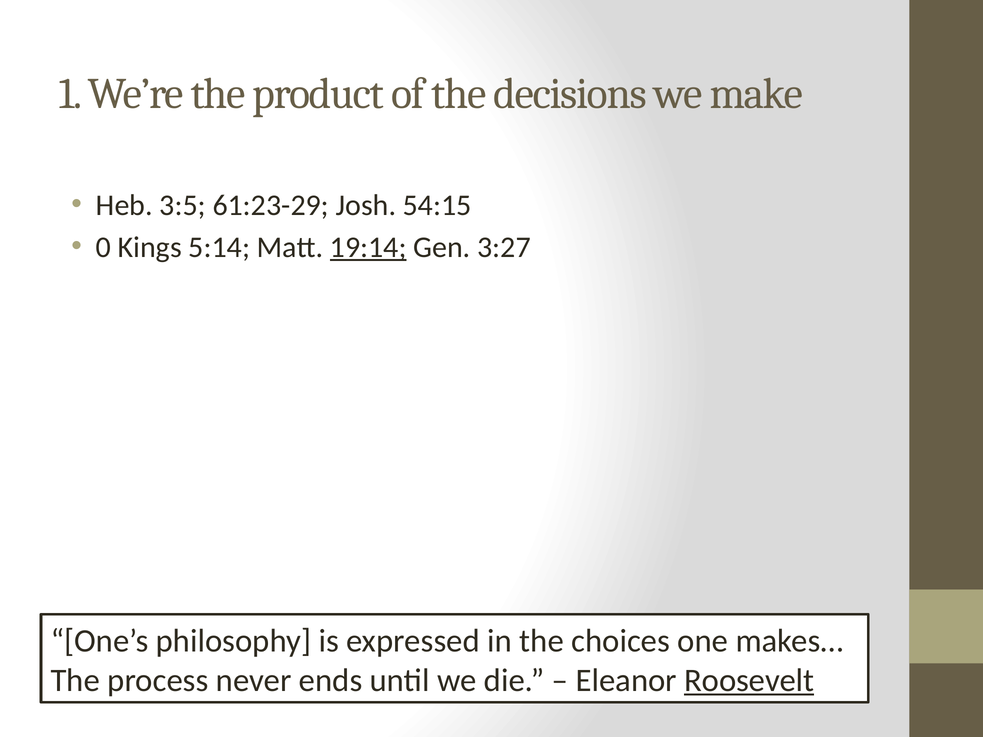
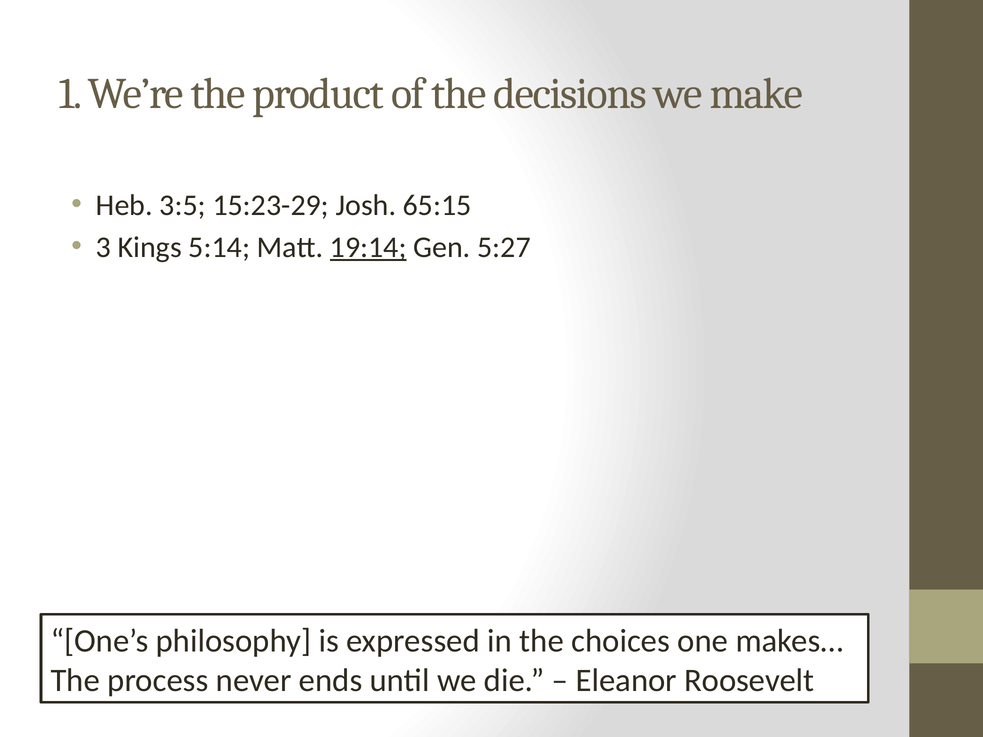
61:23-29: 61:23-29 -> 15:23-29 (271, 205)
54:15: 54:15 -> 65:15 (437, 205)
0: 0 -> 3 (103, 247)
3:27: 3:27 -> 5:27 (504, 247)
Roosevelt underline: present -> none (749, 680)
